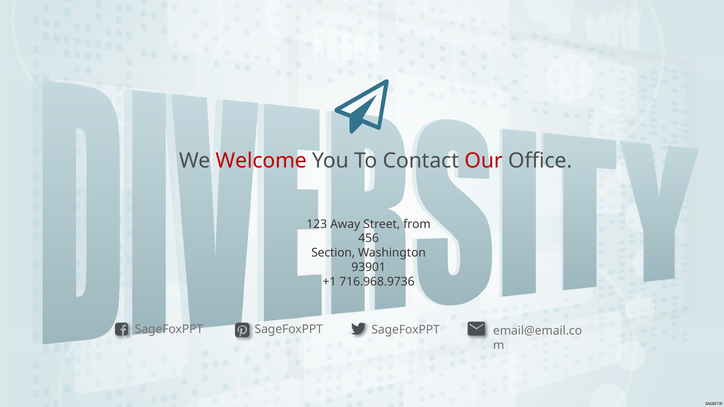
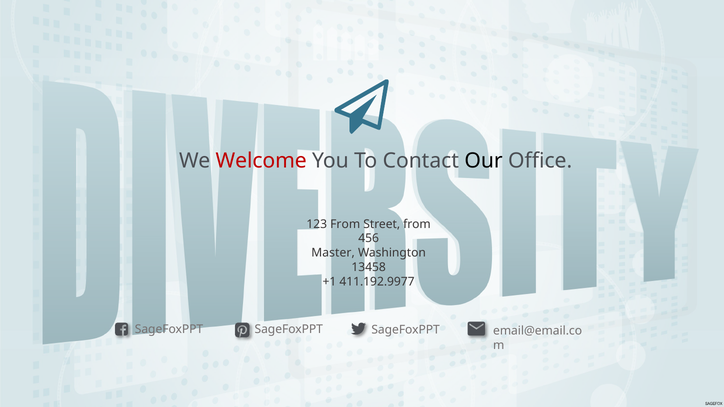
Our colour: red -> black (484, 161)
123 Away: Away -> From (345, 224)
Section: Section -> Master (333, 253)
93901: 93901 -> 13458 (369, 268)
716.968.9736: 716.968.9736 -> 411.192.9977 (377, 282)
